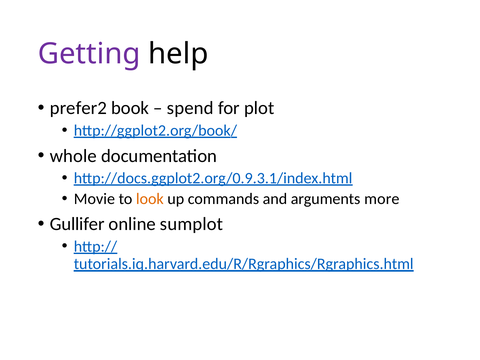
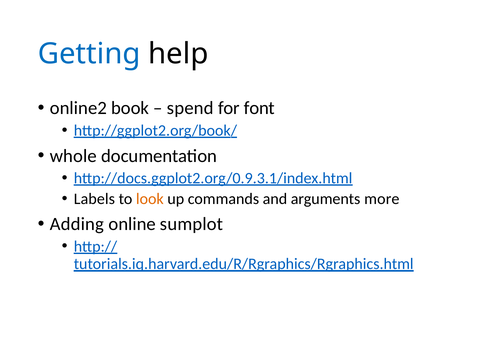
Getting colour: purple -> blue (89, 54)
prefer2: prefer2 -> online2 (78, 108)
plot: plot -> font (259, 108)
Movie: Movie -> Labels (94, 199)
Gullifer: Gullifer -> Adding (77, 224)
